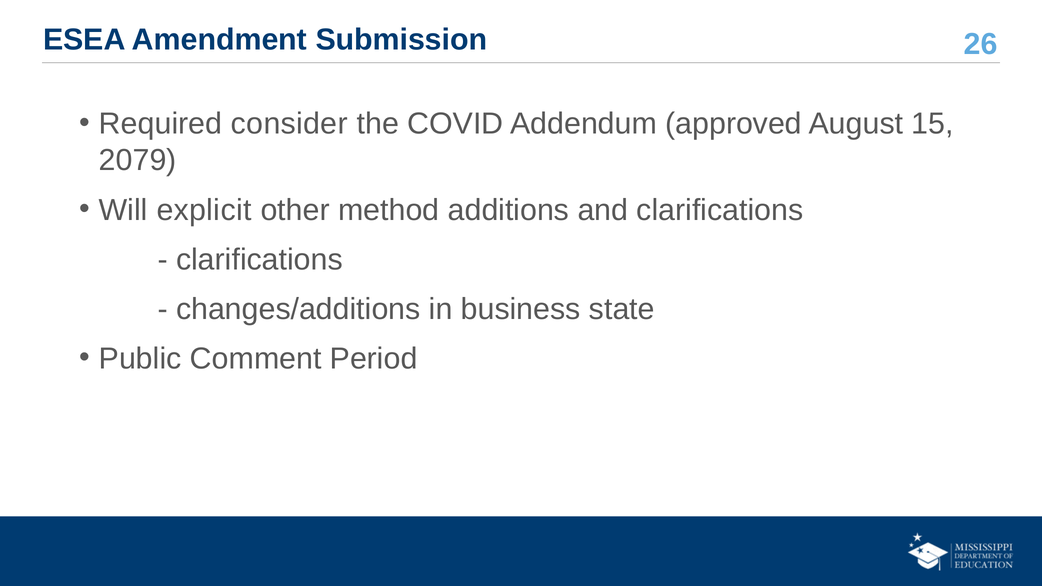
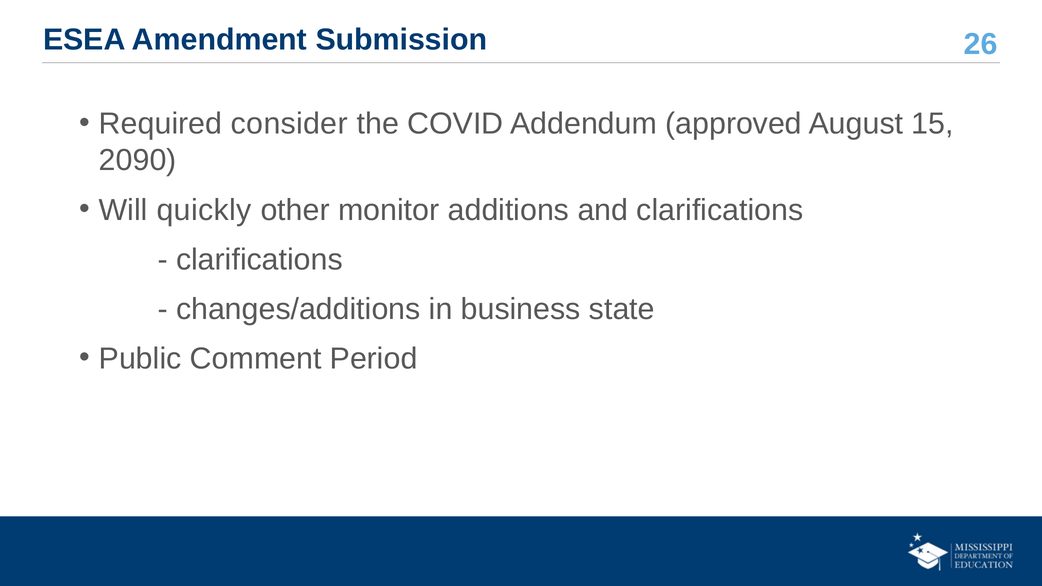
2079: 2079 -> 2090 (138, 160)
explicit: explicit -> quickly (204, 210)
method: method -> monitor (389, 210)
